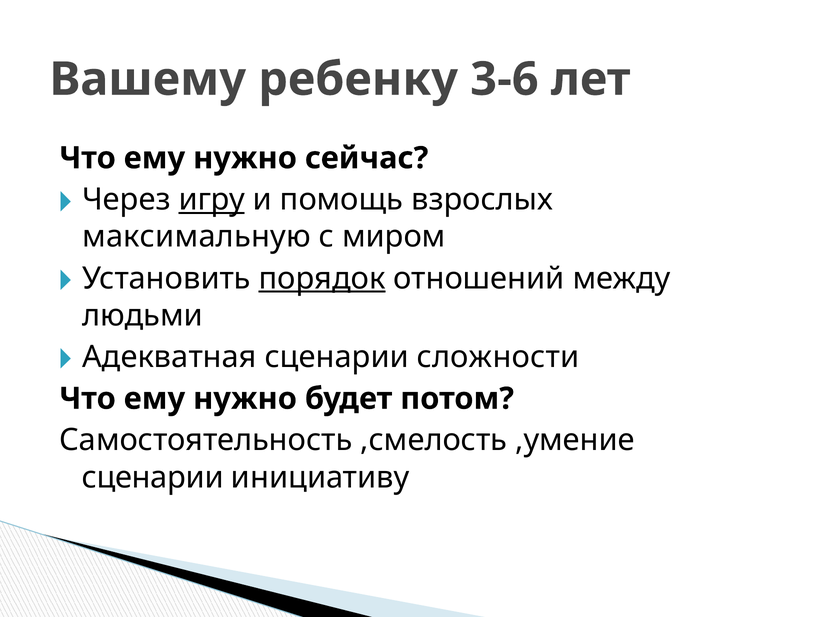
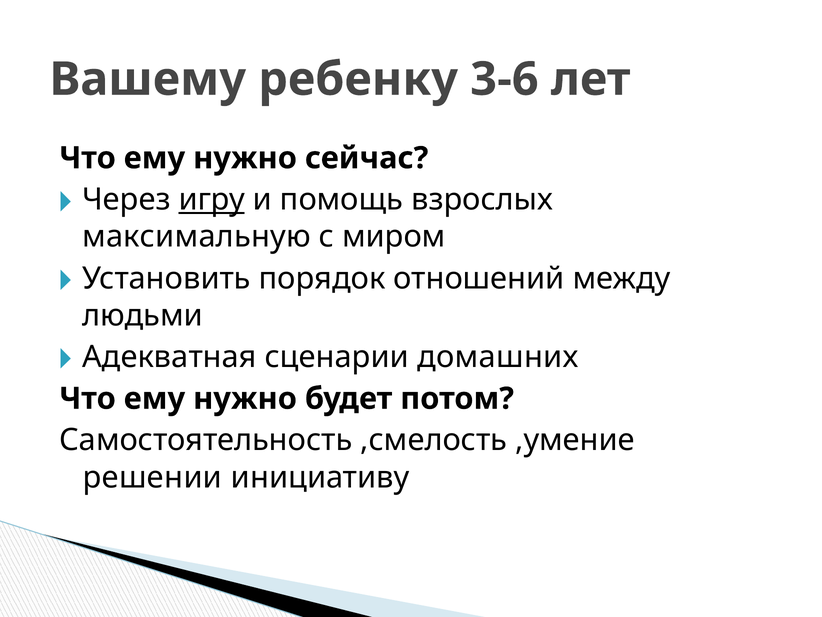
порядок underline: present -> none (322, 278)
сложности: сложности -> домашних (498, 357)
сценарии: сценарии -> решении (152, 477)
